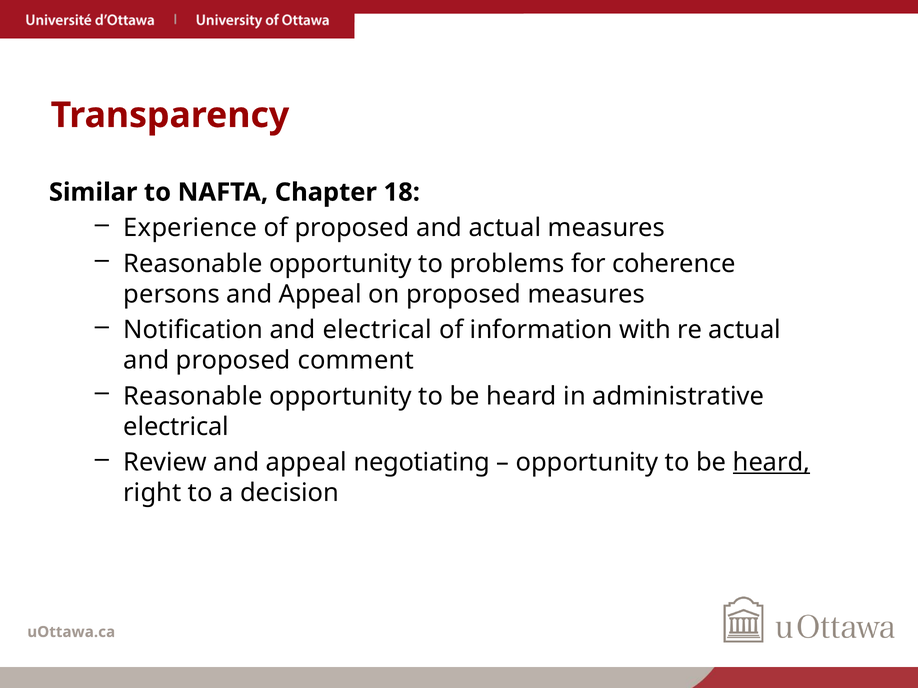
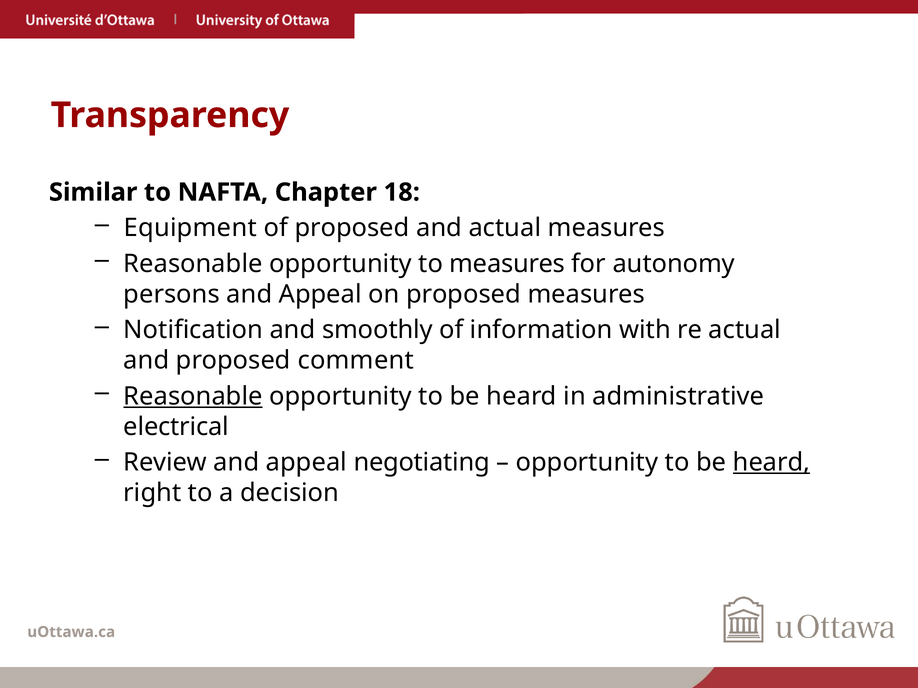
Experience: Experience -> Equipment (190, 228)
to problems: problems -> measures (507, 264)
coherence: coherence -> autonomy (674, 264)
and electrical: electrical -> smoothly (377, 330)
Reasonable underline: none -> present (193, 396)
